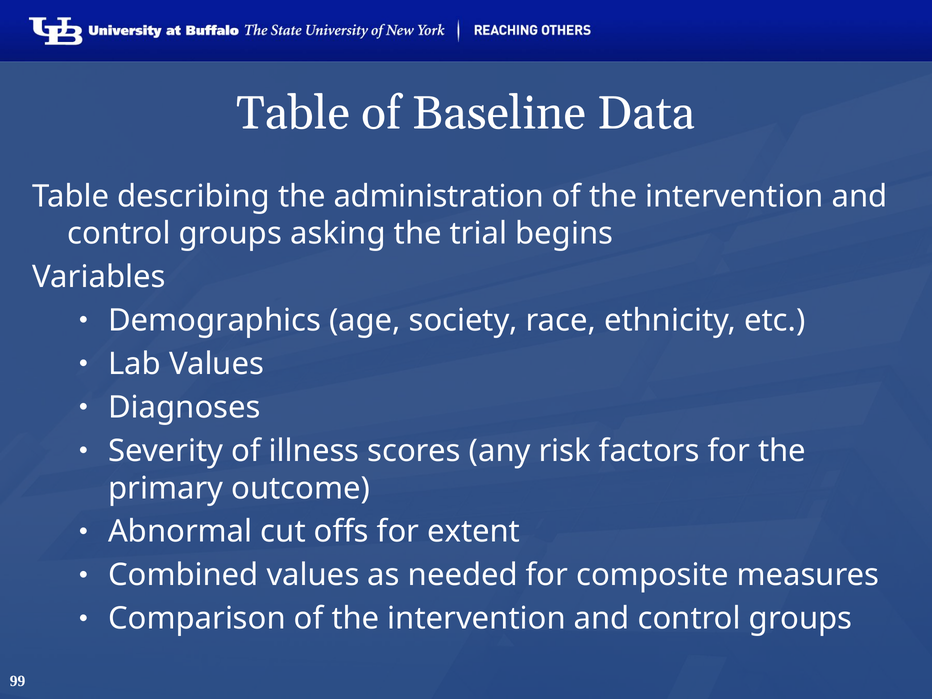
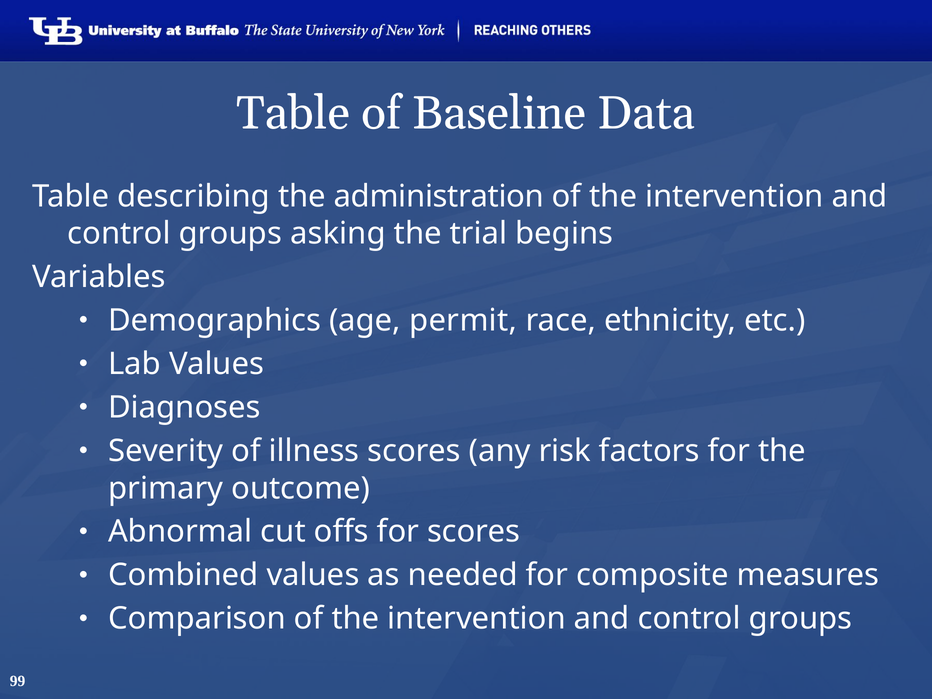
society: society -> permit (463, 321)
for extent: extent -> scores (474, 532)
